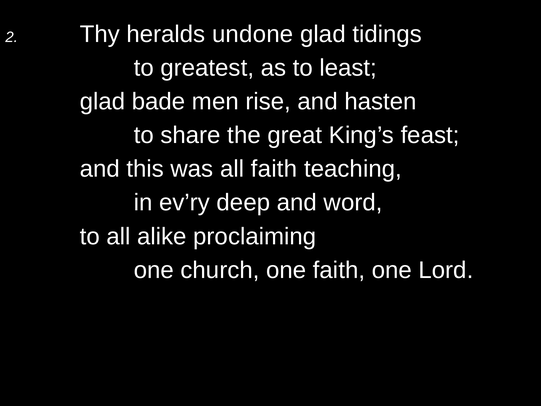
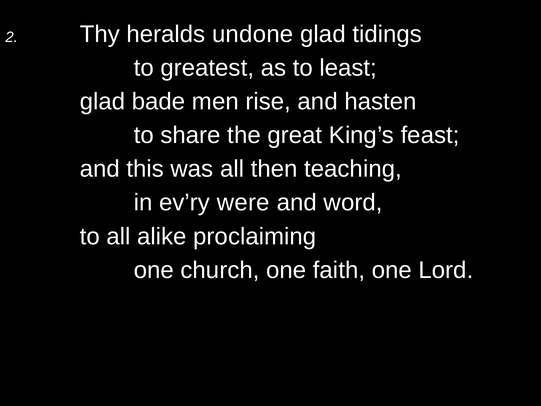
all faith: faith -> then (274, 169)
deep: deep -> were (243, 203)
